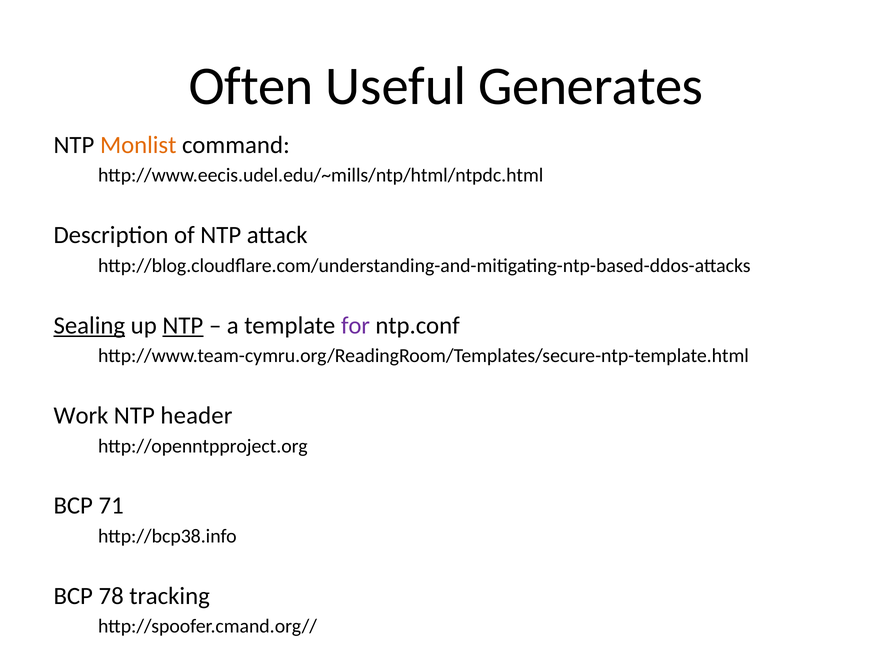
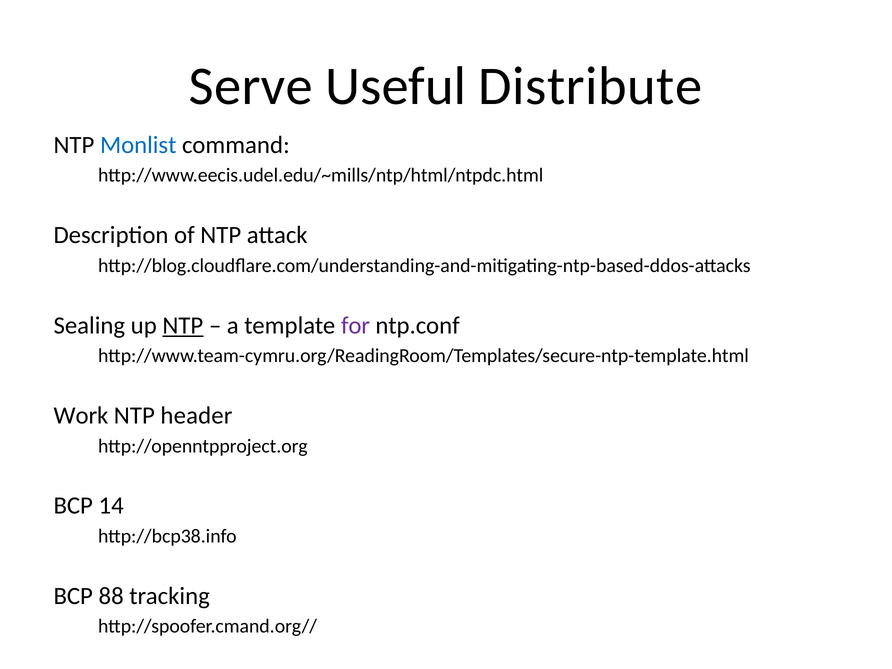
Often: Often -> Serve (251, 86)
Generates: Generates -> Distribute (590, 86)
Monlist colour: orange -> blue (138, 145)
Sealing underline: present -> none (89, 325)
71: 71 -> 14 (111, 506)
78: 78 -> 88 (111, 596)
